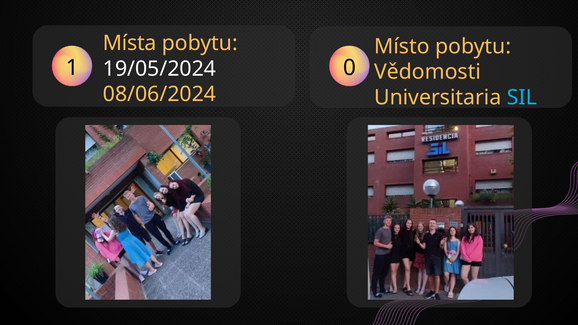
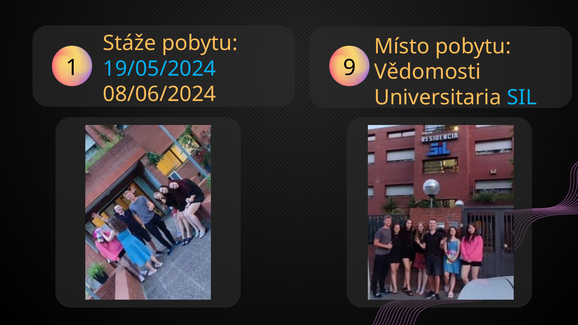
Místa: Místa -> Stáže (130, 43)
0: 0 -> 9 (350, 68)
19/05/2024 colour: white -> light blue (159, 69)
